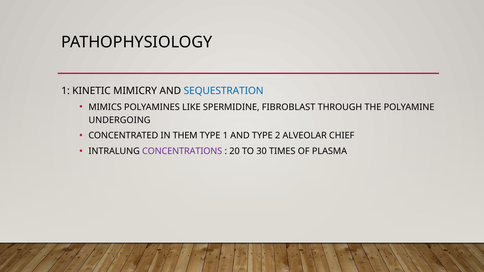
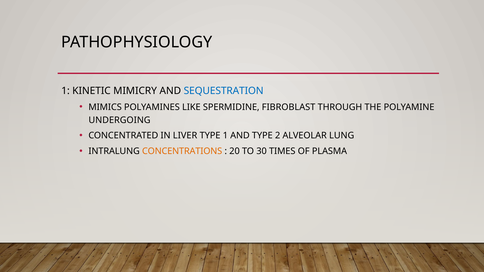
THEM: THEM -> LIVER (185, 136)
CHIEF: CHIEF -> LUNG (342, 136)
CONCENTRATIONS colour: purple -> orange (182, 151)
